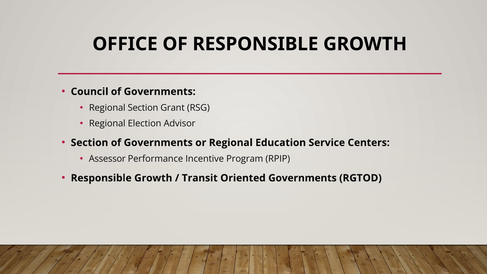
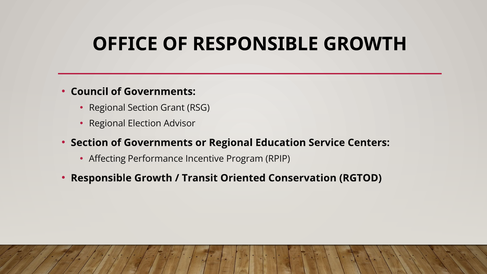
Assessor: Assessor -> Affecting (107, 159)
Oriented Governments: Governments -> Conservation (302, 178)
